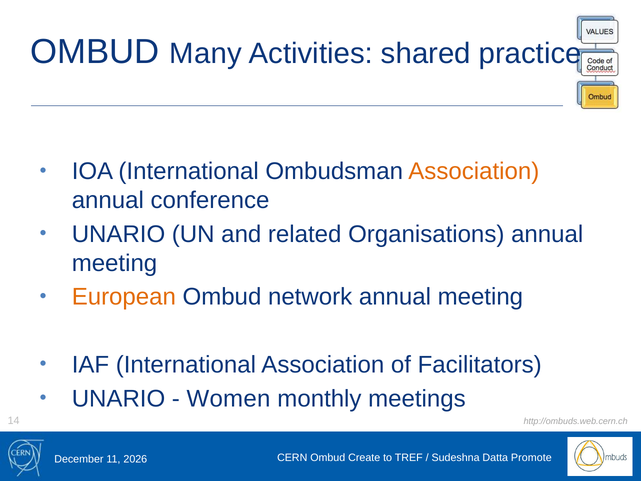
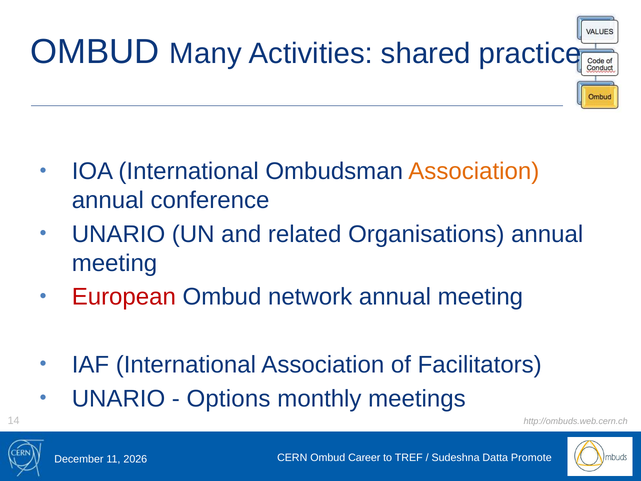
European colour: orange -> red (124, 297)
Women: Women -> Options (229, 398)
Create: Create -> Career (364, 457)
